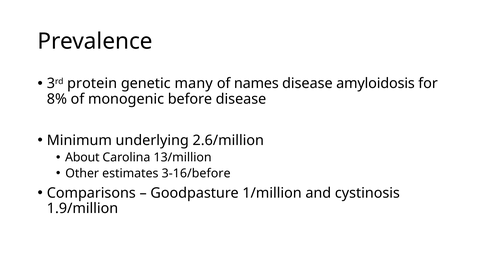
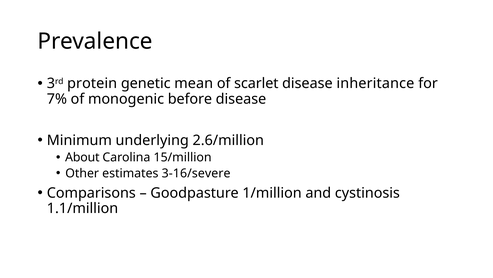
many: many -> mean (194, 83)
names: names -> scarlet (256, 83)
amyloidosis: amyloidosis -> inheritance (375, 83)
8%: 8% -> 7% (57, 99)
13/million: 13/million -> 15/million (183, 157)
3-16/before: 3-16/before -> 3-16/severe (196, 173)
1.9/million: 1.9/million -> 1.1/million (83, 208)
